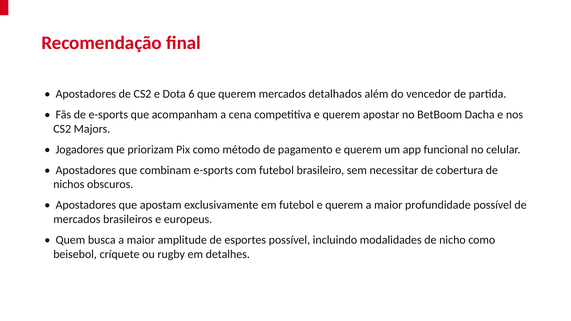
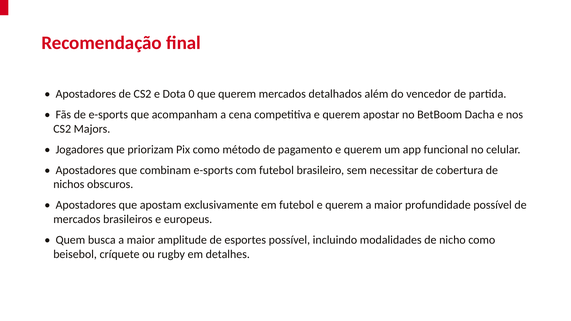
6: 6 -> 0 (191, 94)
